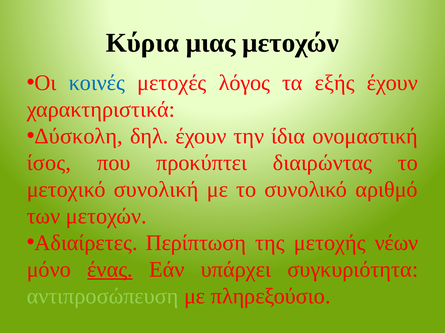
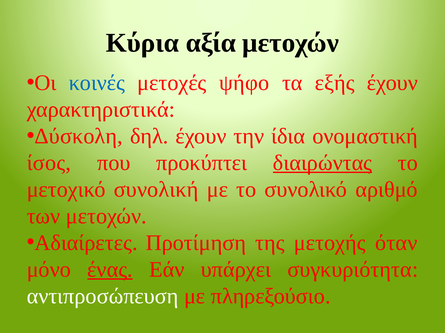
μιας: μιας -> αξία (211, 43)
λόγος: λόγος -> ψήφο (244, 83)
διαιρώντας underline: none -> present (323, 163)
Περίπτωση: Περίπτωση -> Προτίμηση (196, 243)
νέων: νέων -> όταν (396, 243)
αντιπροσώπευση colour: light green -> white (103, 297)
